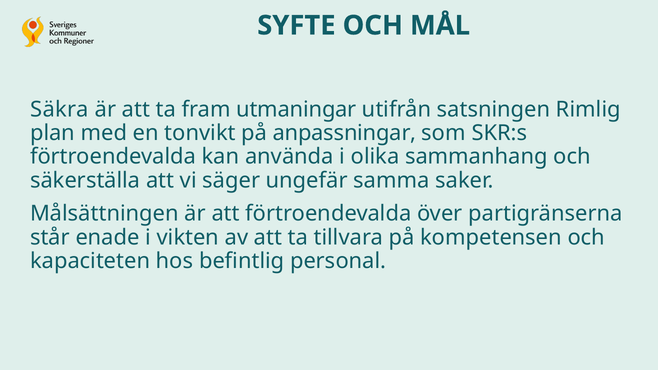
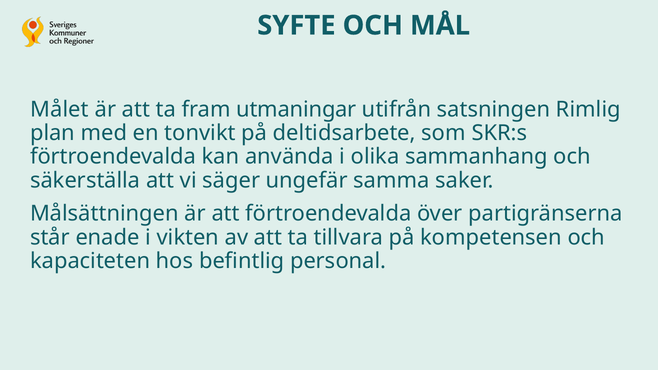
Säkra: Säkra -> Målet (59, 109)
anpassningar: anpassningar -> deltidsarbete (344, 133)
